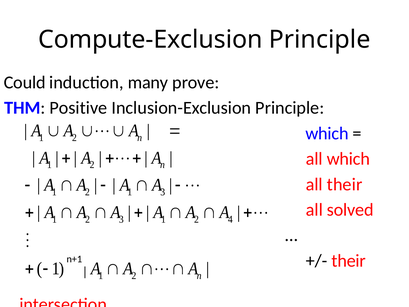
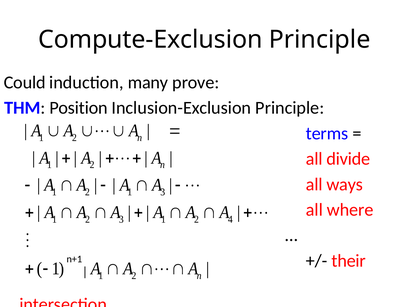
Positive: Positive -> Position (79, 108)
which: which -> terms (327, 133)
all which: which -> divide (348, 159)
all their: their -> ways (345, 184)
solved: solved -> where (350, 210)
